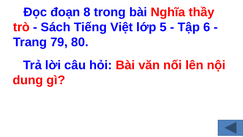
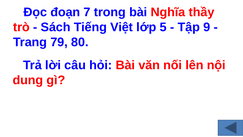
8: 8 -> 7 (87, 12)
6: 6 -> 9 (207, 27)
